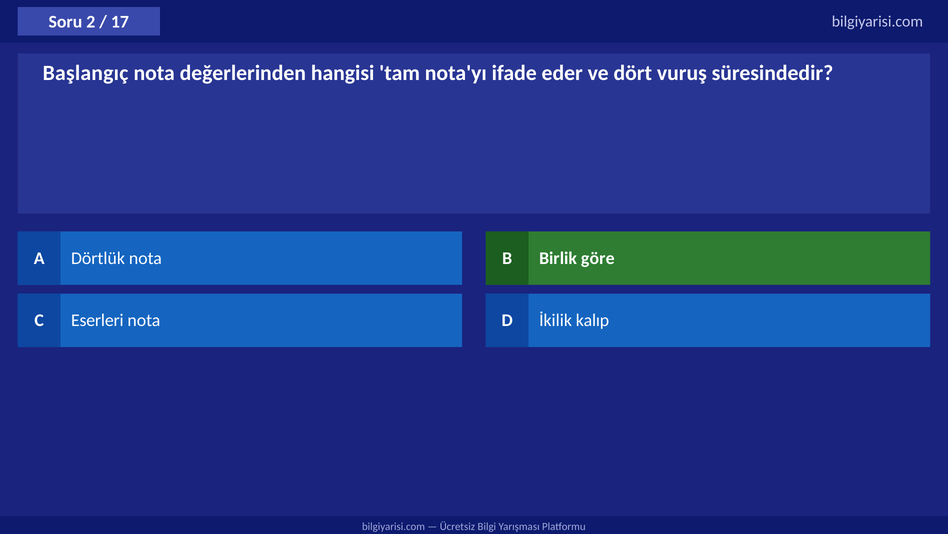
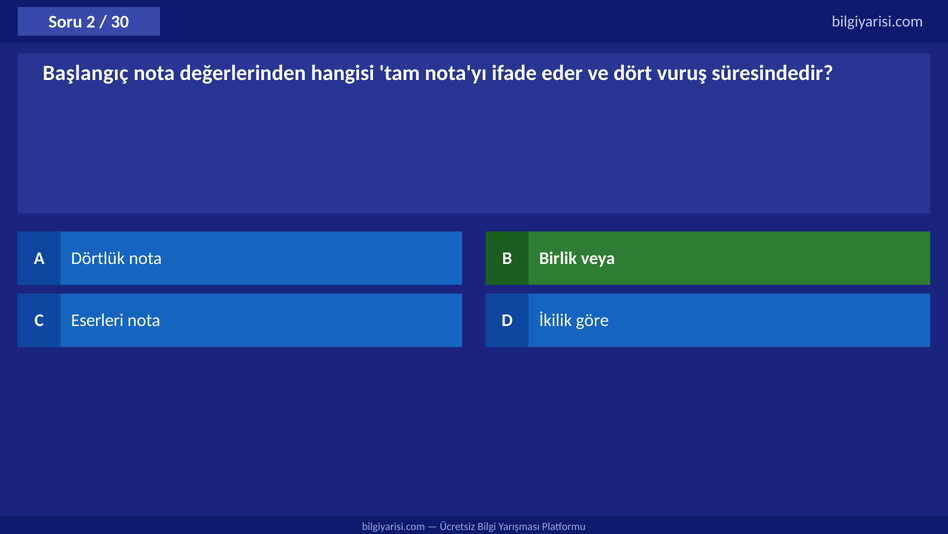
17: 17 -> 30 (120, 22)
göre: göre -> veya (598, 258)
kalıp: kalıp -> göre (592, 320)
